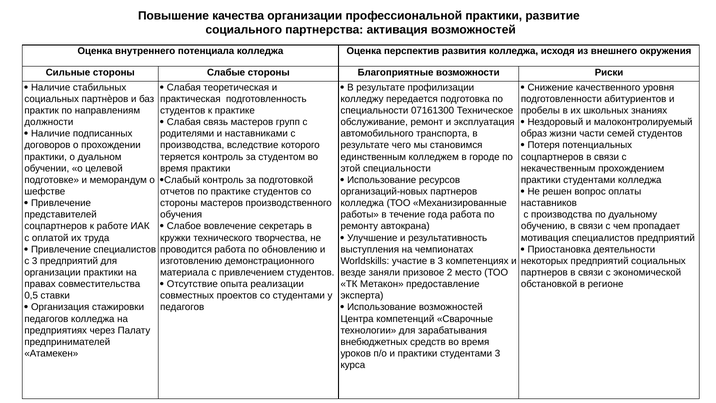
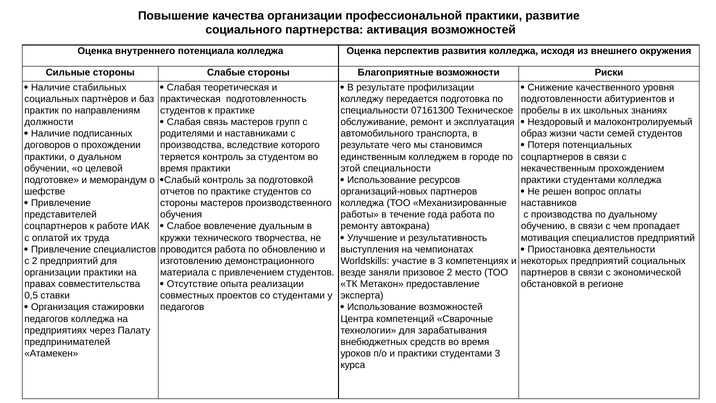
секретарь: секретарь -> дуальным (282, 226)
с 3: 3 -> 2 (35, 261)
